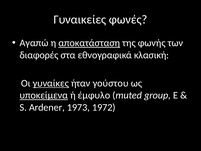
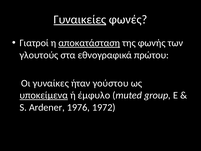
Γυναικείες underline: none -> present (80, 19)
Αγαπώ: Αγαπώ -> Γιατροί (34, 43)
διαφορές: διαφορές -> γλουτούς (39, 55)
κλασική: κλασική -> πρώτου (151, 55)
γυναίκες underline: present -> none (51, 83)
1973: 1973 -> 1976 (78, 107)
